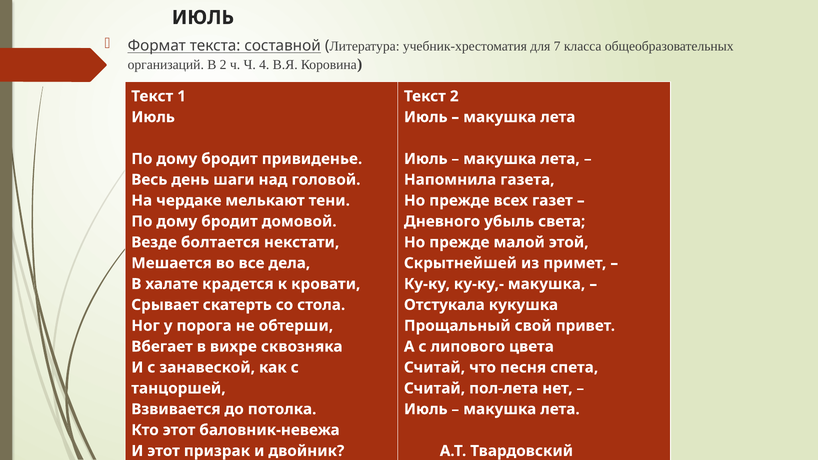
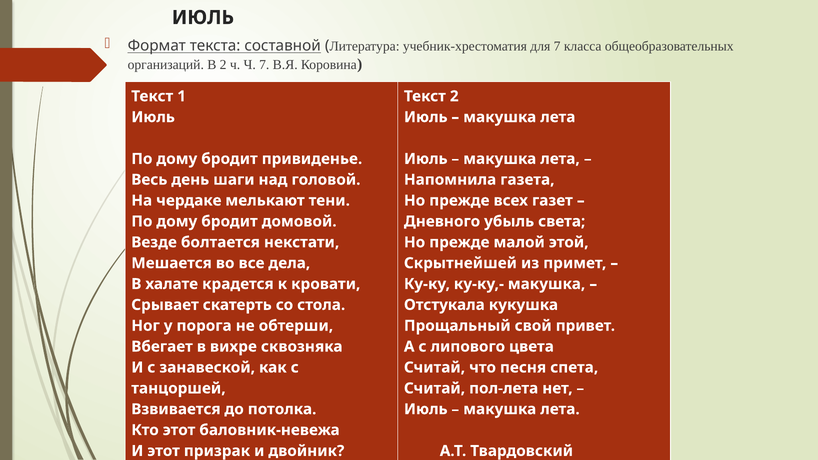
Ч 4: 4 -> 7 (264, 65)
